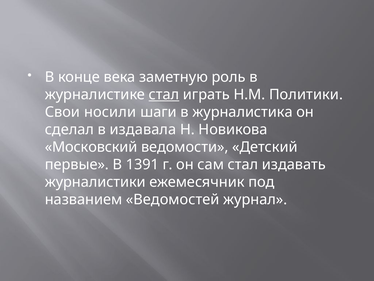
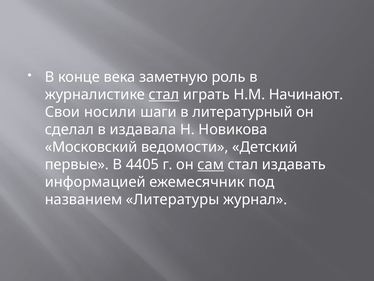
Политики: Политики -> Начинают (306, 95)
журналистика: журналистика -> литературный (243, 112)
1391: 1391 -> 4405 (142, 164)
сам underline: none -> present (211, 164)
журналистики: журналистики -> информацией (95, 182)
Ведомостей: Ведомостей -> Литературы (173, 199)
